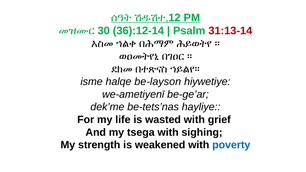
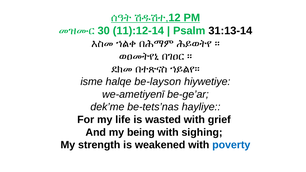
36):12-14: 36):12-14 -> 11):12-14 (138, 31)
31:13-14 colour: red -> black (230, 31)
tsega: tsega -> being (141, 132)
